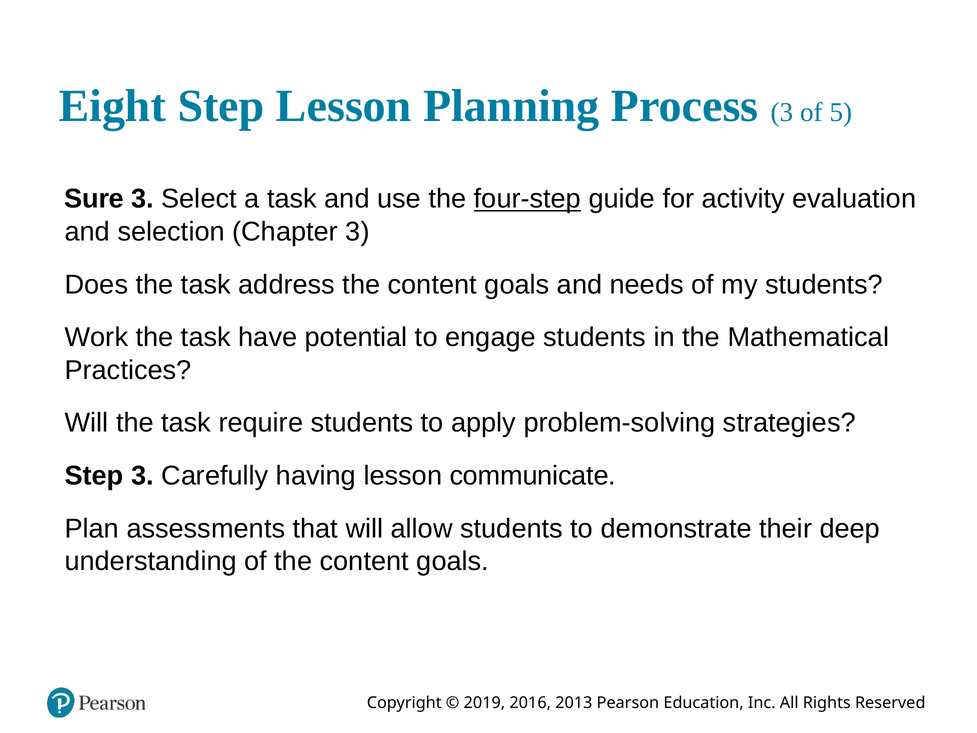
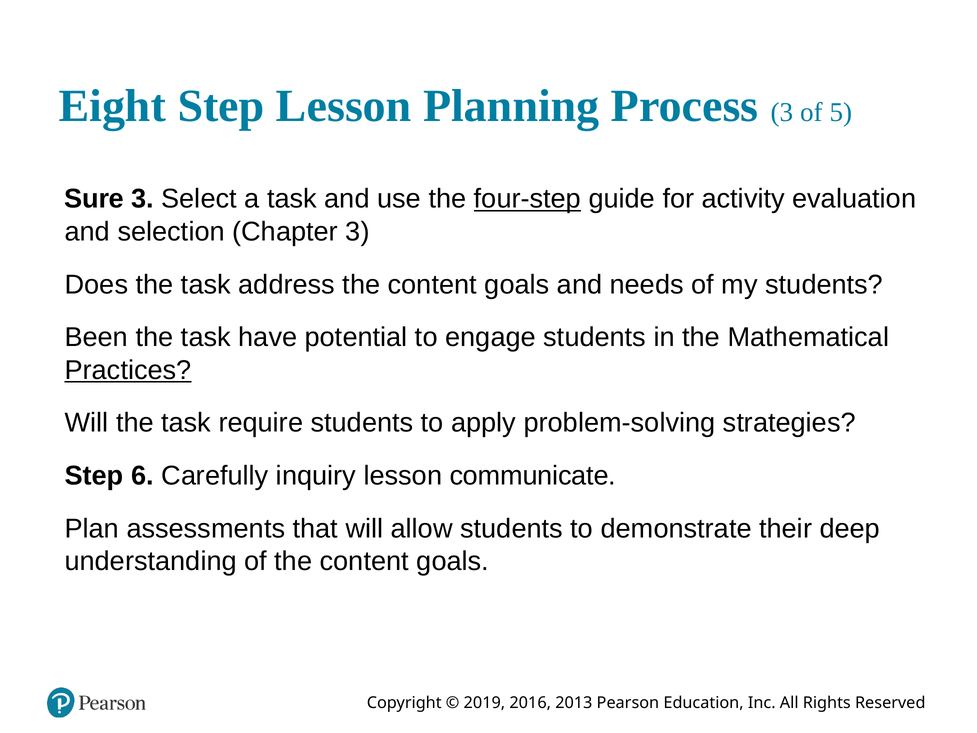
Work: Work -> Been (96, 337)
Practices underline: none -> present (128, 370)
Step 3: 3 -> 6 (142, 476)
having: having -> inquiry (316, 476)
